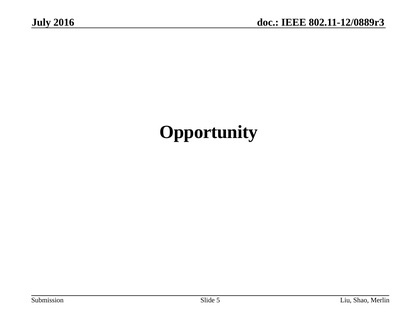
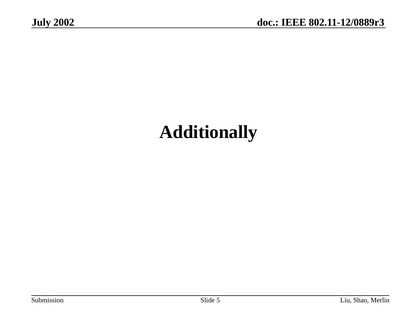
2016: 2016 -> 2002 (64, 22)
Opportunity: Opportunity -> Additionally (209, 132)
